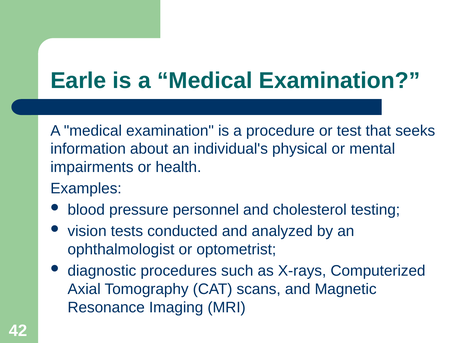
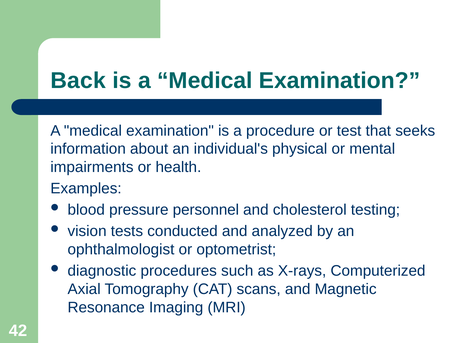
Earle: Earle -> Back (78, 81)
